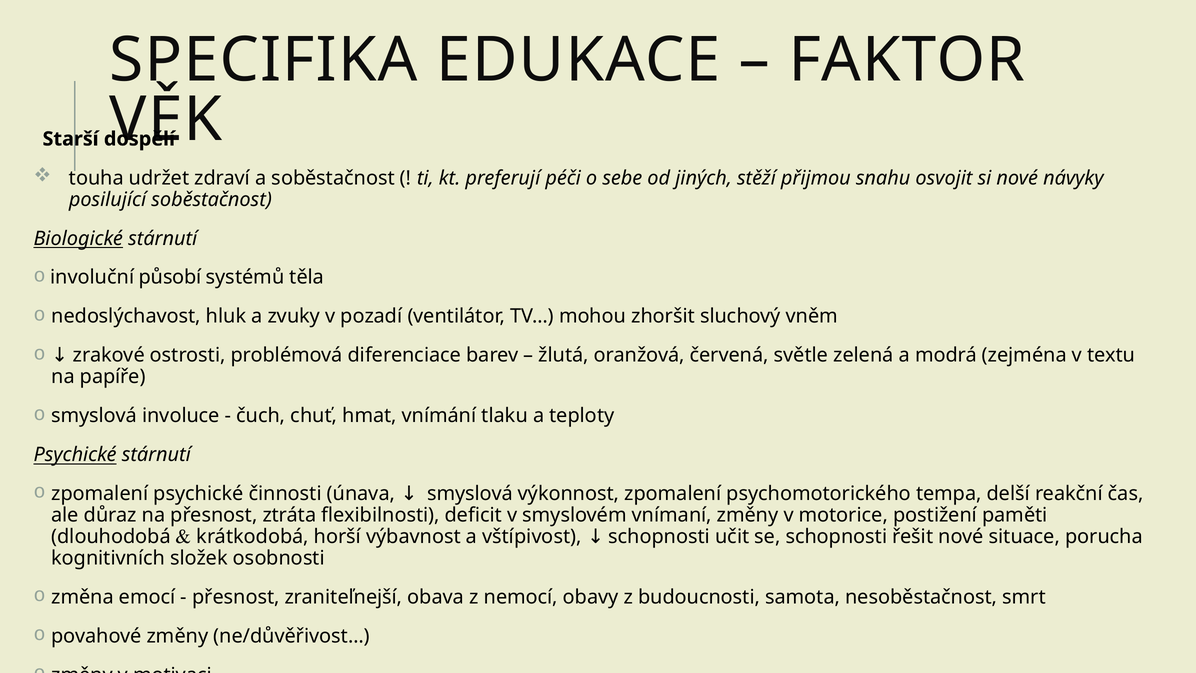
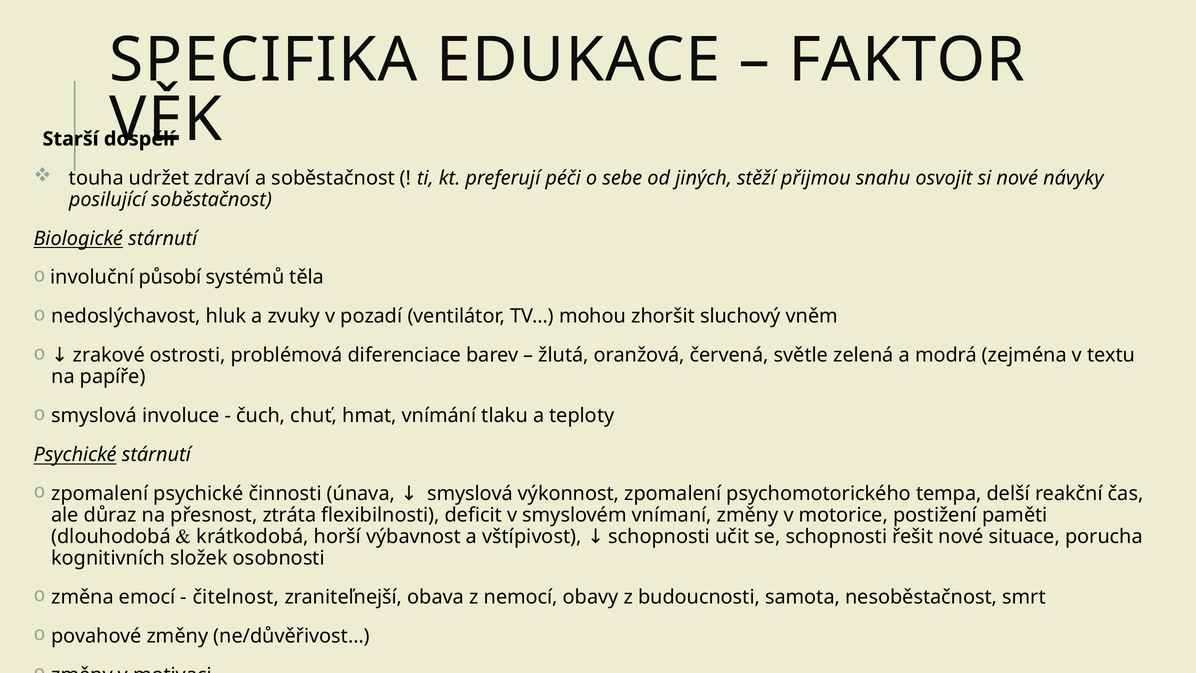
přesnost: přesnost -> čitelnost (236, 597)
